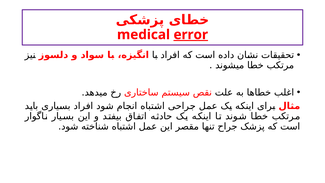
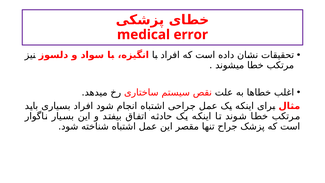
error underline: present -> none (191, 35)
